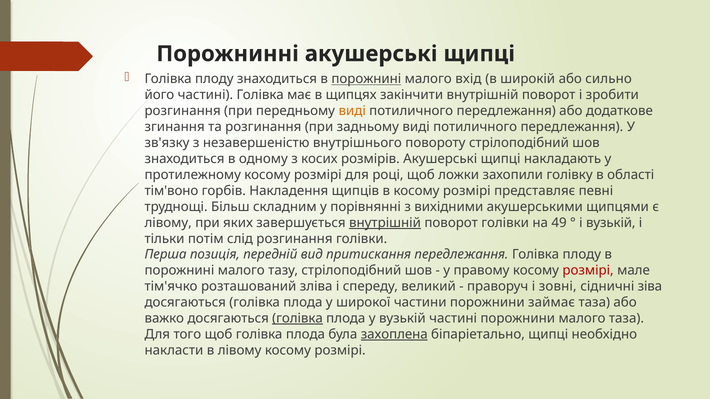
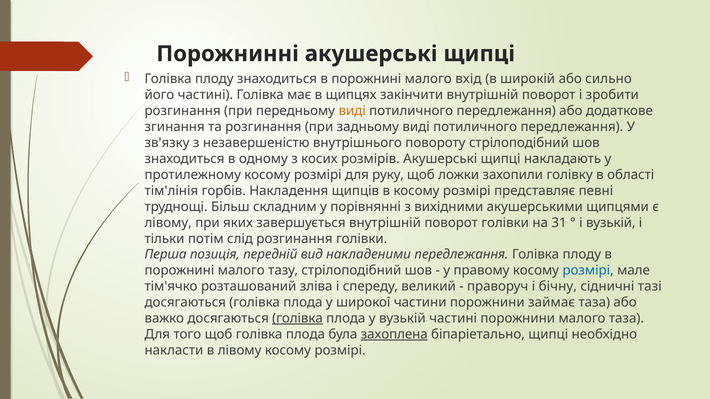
порожнині underline: present -> none (366, 79)
році: році -> руку (388, 175)
тім'воно: тім'воно -> тім'лінія (171, 191)
внутрішній underline: present -> none (385, 223)
49: 49 -> 31 (559, 223)
притискання: притискання -> накладеними (369, 255)
розмірі colour: red -> blue (588, 271)
зовні: зовні -> бічну (558, 287)
зіва: зіва -> тазі (650, 287)
